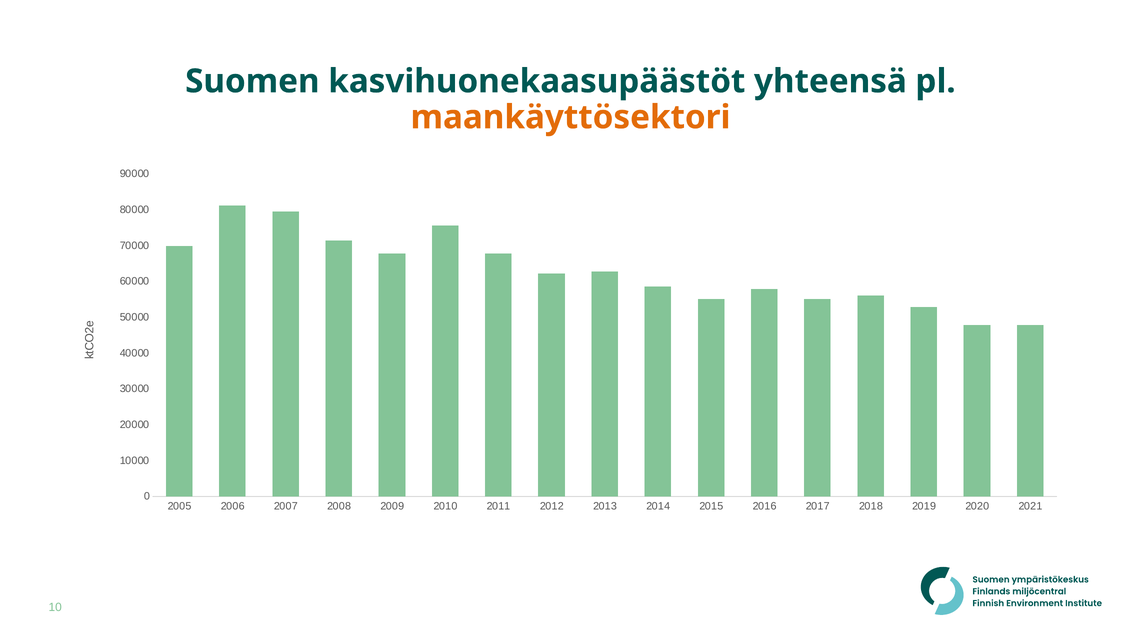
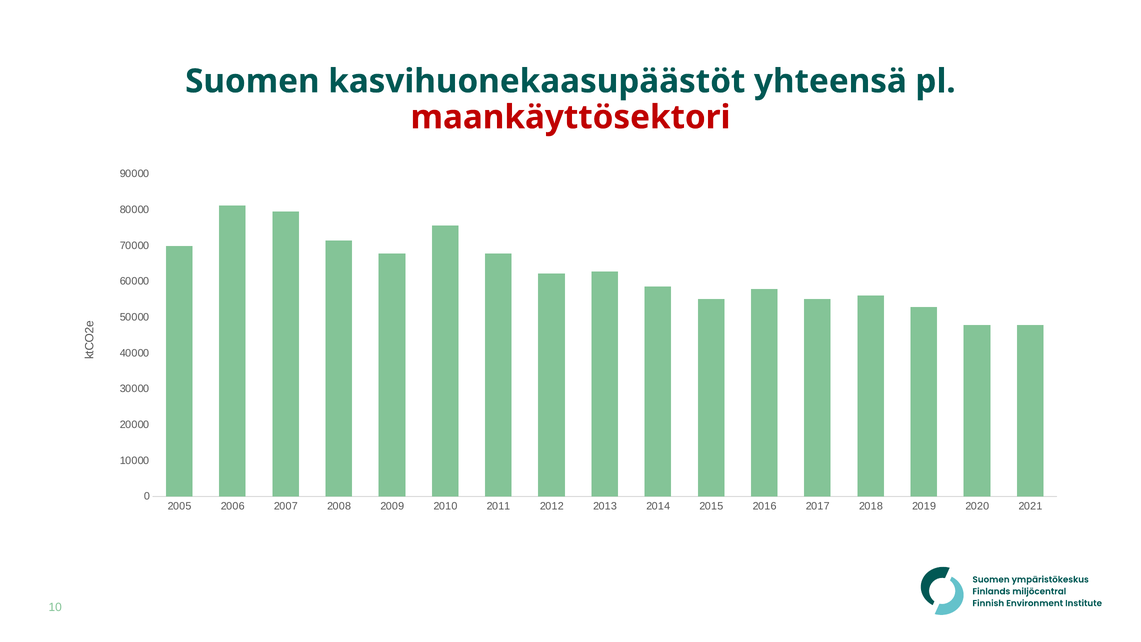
maankäyttösektori colour: orange -> red (571, 117)
